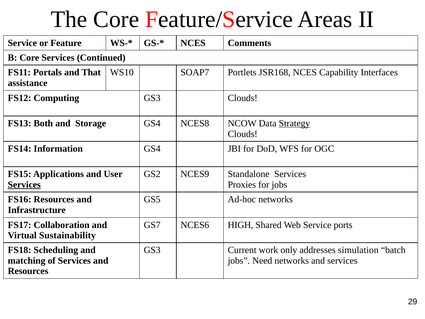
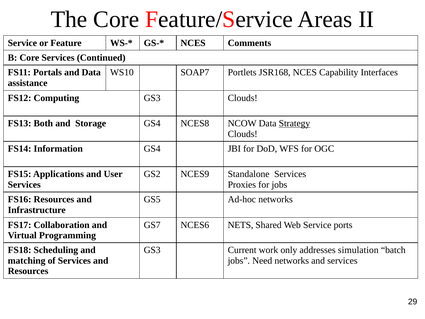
and That: That -> Data (91, 72)
Services underline: present -> none (24, 185)
HIGH: HIGH -> NETS (241, 225)
Sustainability: Sustainability -> Programming (68, 235)
